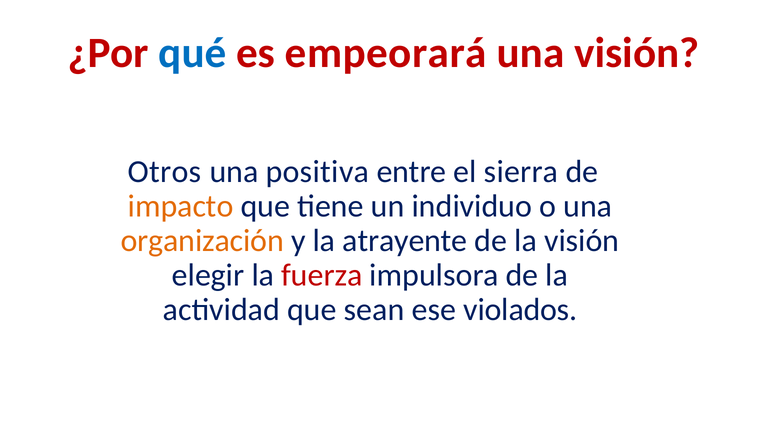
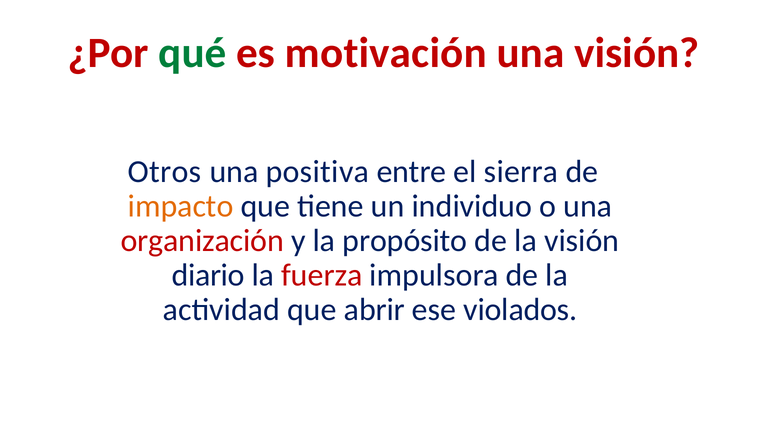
qué colour: blue -> green (192, 53)
empeorará: empeorará -> motivación (386, 53)
organización colour: orange -> red (202, 241)
atrayente: atrayente -> propósito (405, 241)
elegir: elegir -> diario (208, 275)
sean: sean -> abrir (374, 310)
